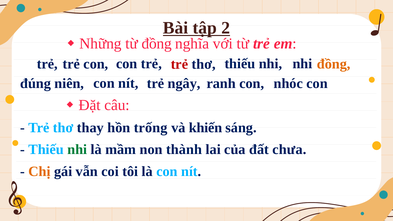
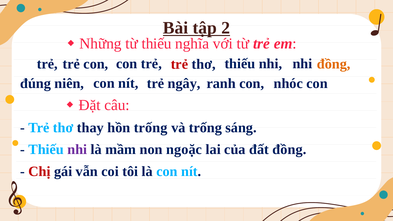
từ đồng: đồng -> thiếu (157, 44)
và khiến: khiến -> trống (205, 128)
nhi colour: green -> purple (77, 150)
thành: thành -> ngoặc (184, 150)
đất chưa: chưa -> đồng (289, 150)
Chị colour: orange -> red (39, 172)
